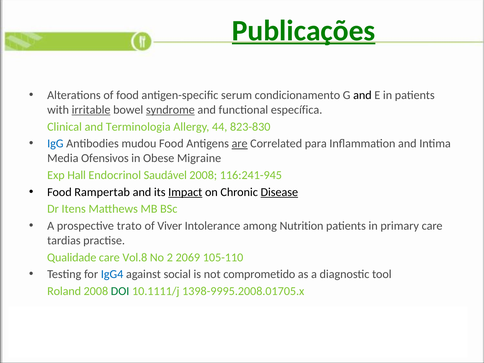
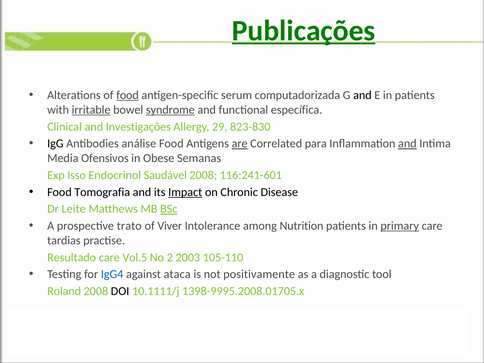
food underline: none -> present (128, 95)
condicionamento: condicionamento -> computadorizada (297, 95)
Terminologia: Terminologia -> Investigações (138, 127)
44: 44 -> 29 (220, 127)
IgG colour: blue -> black (55, 144)
mudou: mudou -> análise (139, 144)
and underline: none -> present (407, 144)
Migraine: Migraine -> Semanas (199, 158)
Hall: Hall -> Isso (77, 175)
116:241-945: 116:241-945 -> 116:241-601 (251, 175)
Rampertab: Rampertab -> Tomografia (102, 192)
Disease underline: present -> none (279, 192)
Itens: Itens -> Leite (74, 209)
BSc underline: none -> present (169, 209)
primary underline: none -> present (400, 226)
Qualidade: Qualidade -> Resultado (72, 257)
Vol.8: Vol.8 -> Vol.5 (135, 257)
2069: 2069 -> 2003 (188, 257)
social: social -> ataca (177, 274)
comprometido: comprometido -> positivamente (259, 274)
DOI colour: green -> black (120, 291)
